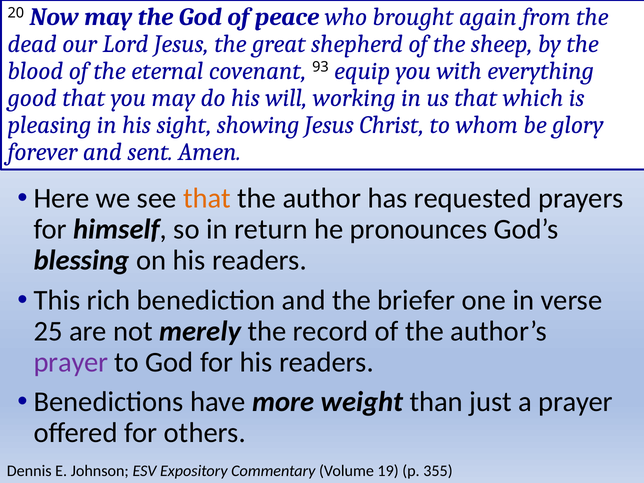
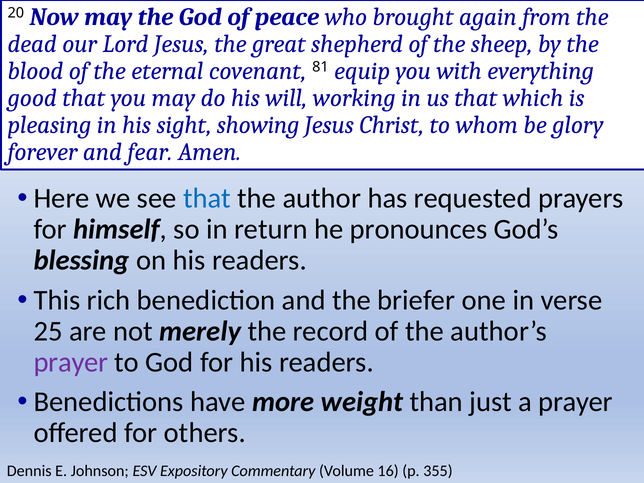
93: 93 -> 81 (320, 67)
sent: sent -> fear (150, 152)
that colour: orange -> blue (207, 198)
19: 19 -> 16 (388, 471)
